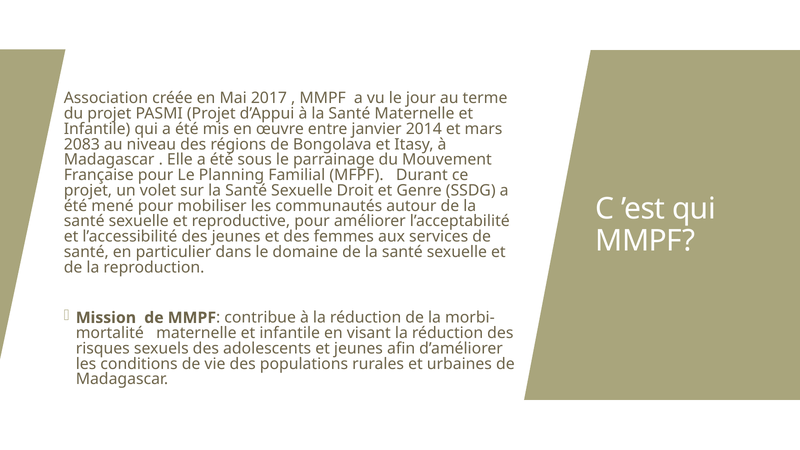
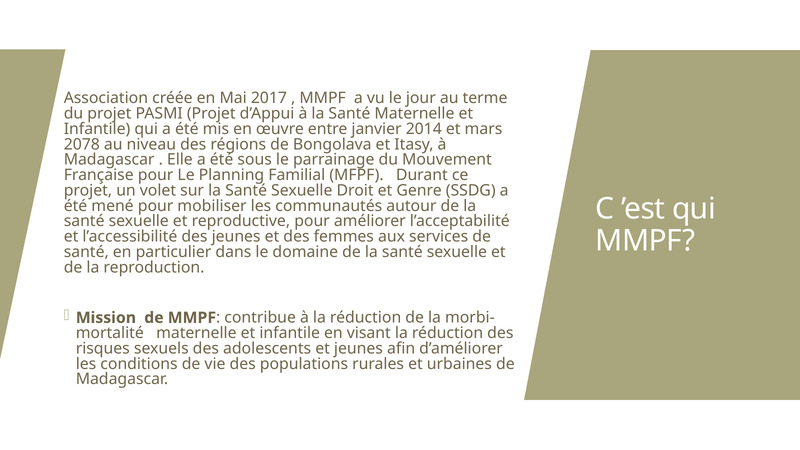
2083: 2083 -> 2078 (82, 144)
